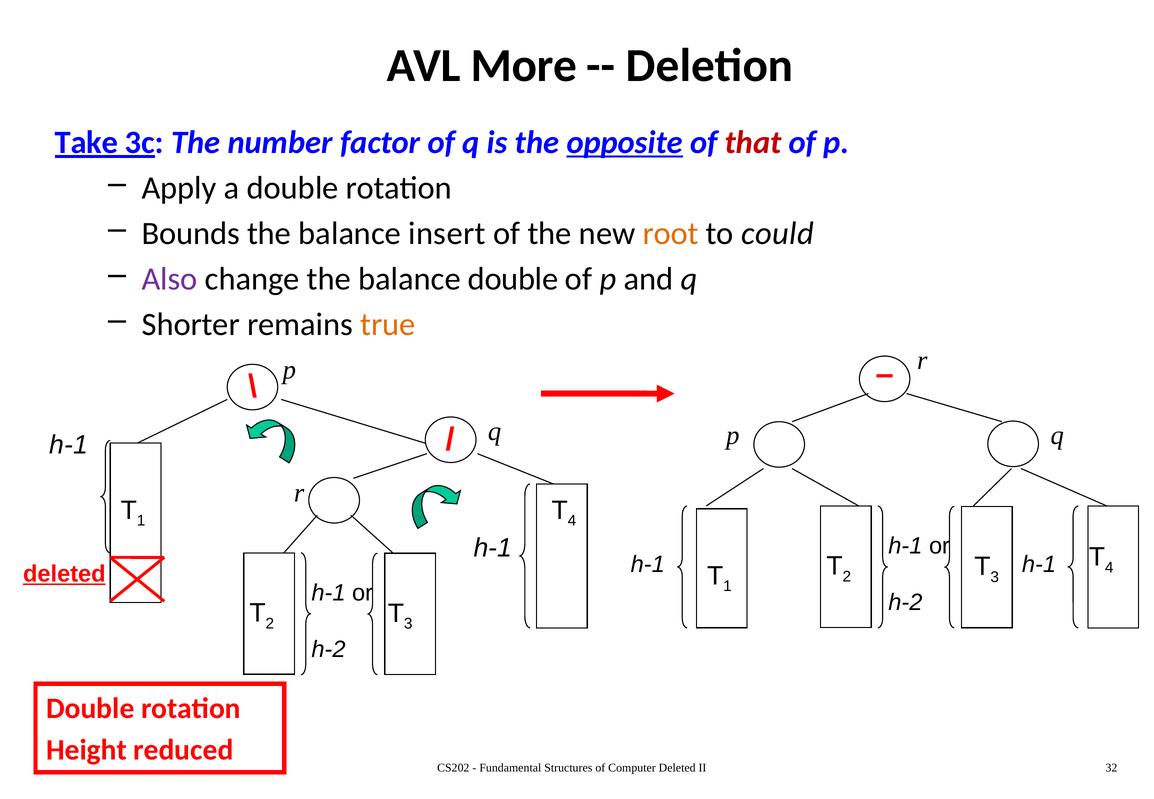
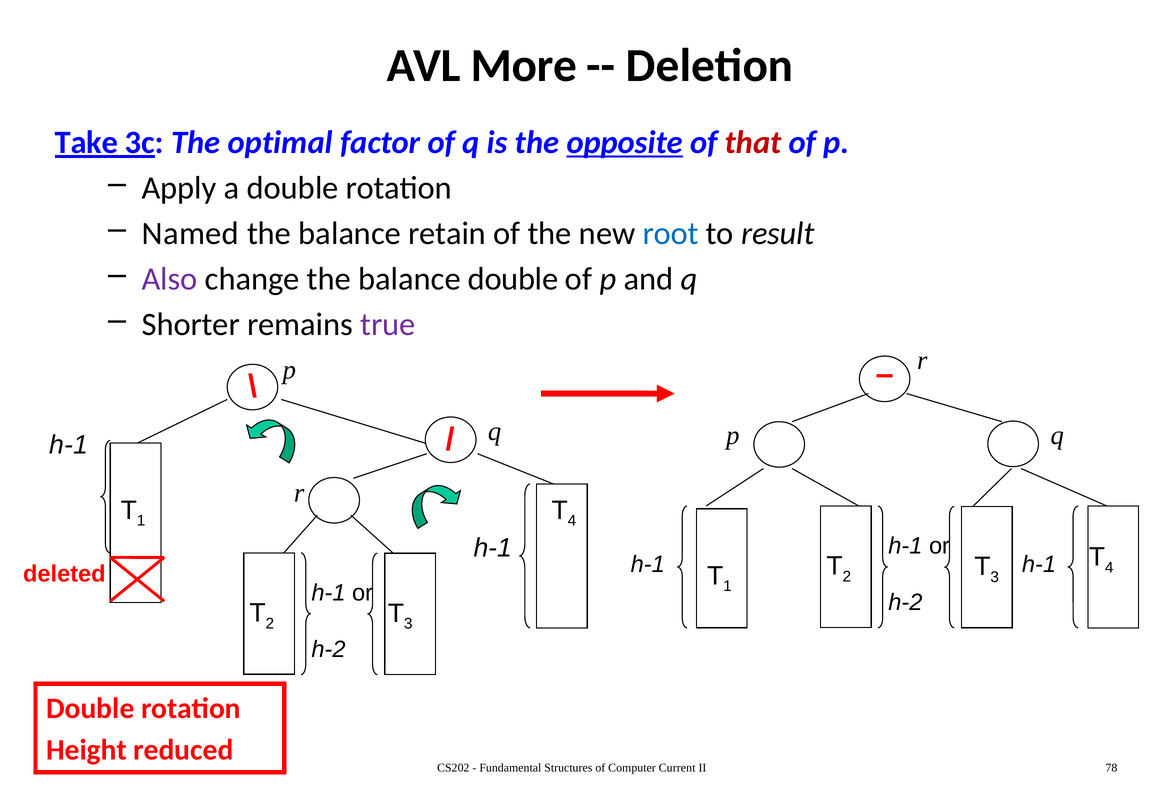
number: number -> optimal (280, 143)
Bounds: Bounds -> Named (191, 234)
insert: insert -> retain (447, 234)
root colour: orange -> blue (671, 234)
could: could -> result (778, 234)
true colour: orange -> purple (388, 325)
deleted underline: present -> none (64, 574)
Computer Deleted: Deleted -> Current (677, 768)
32: 32 -> 78 (1111, 768)
